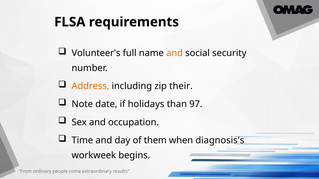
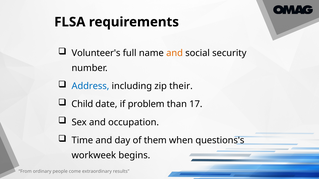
Address colour: orange -> blue (90, 86)
Note: Note -> Child (82, 104)
holidays: holidays -> problem (146, 104)
97: 97 -> 17 (196, 104)
diagnosis's: diagnosis's -> questions's (220, 141)
